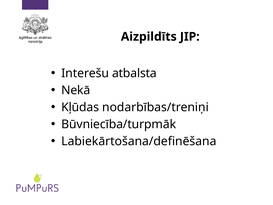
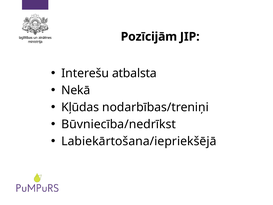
Aizpildīts: Aizpildīts -> Pozīcijām (149, 37)
Būvniecība/turpmāk: Būvniecība/turpmāk -> Būvniecība/nedrīkst (119, 124)
Labiekārtošana/definēšana: Labiekārtošana/definēšana -> Labiekārtošana/iepriekšējā (139, 141)
